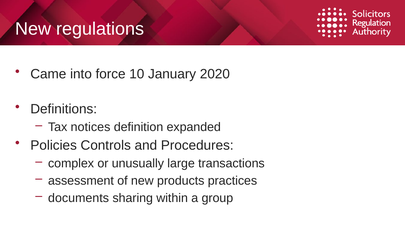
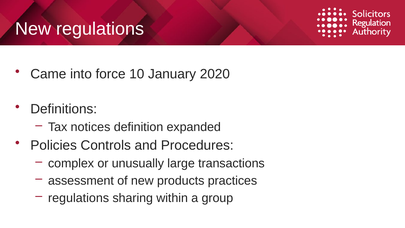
documents: documents -> regulations (79, 198)
